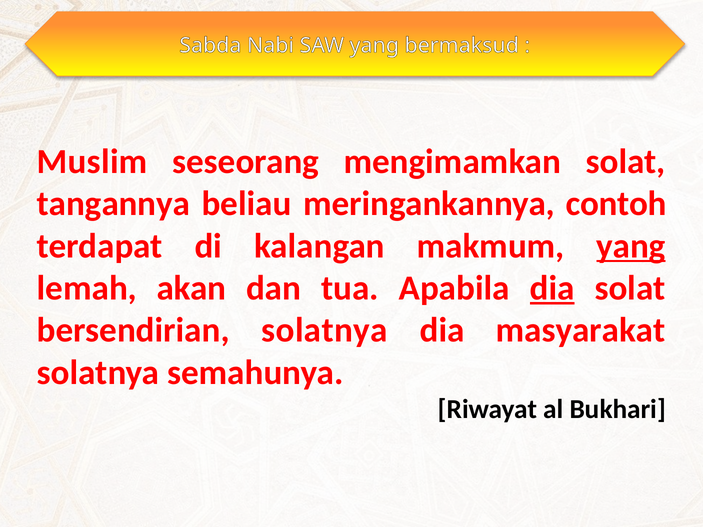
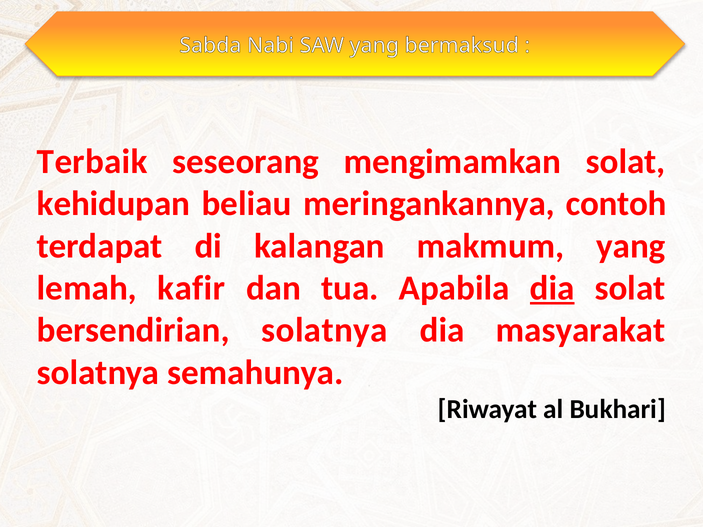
Muslim: Muslim -> Terbaik (92, 162)
tangannya: tangannya -> kehidupan (114, 204)
yang underline: present -> none (631, 246)
akan: akan -> kafir (191, 288)
